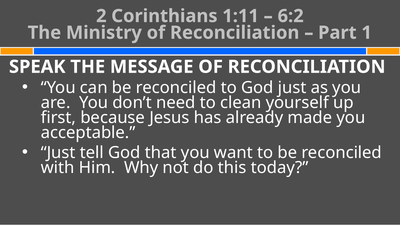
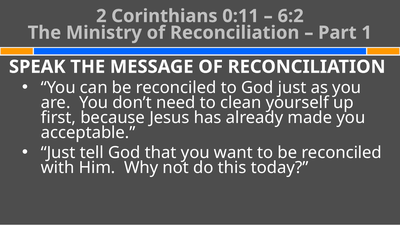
1:11: 1:11 -> 0:11 (241, 16)
